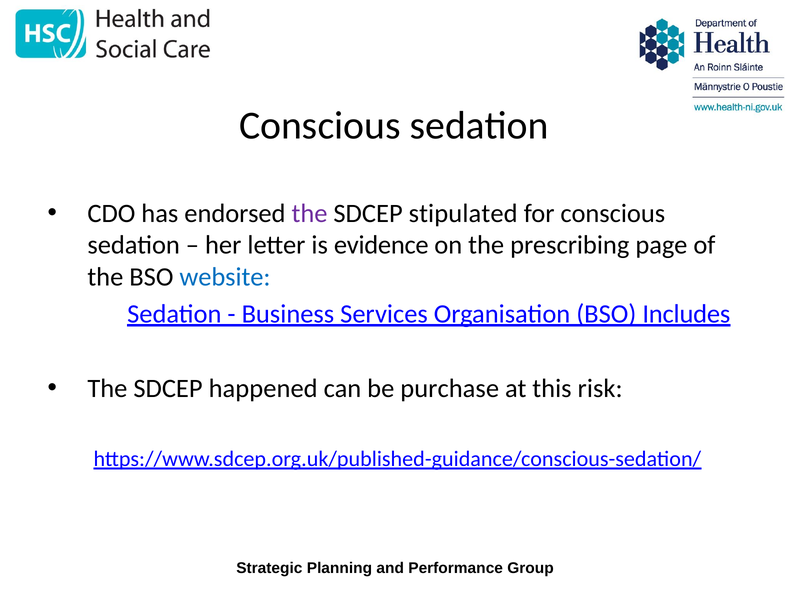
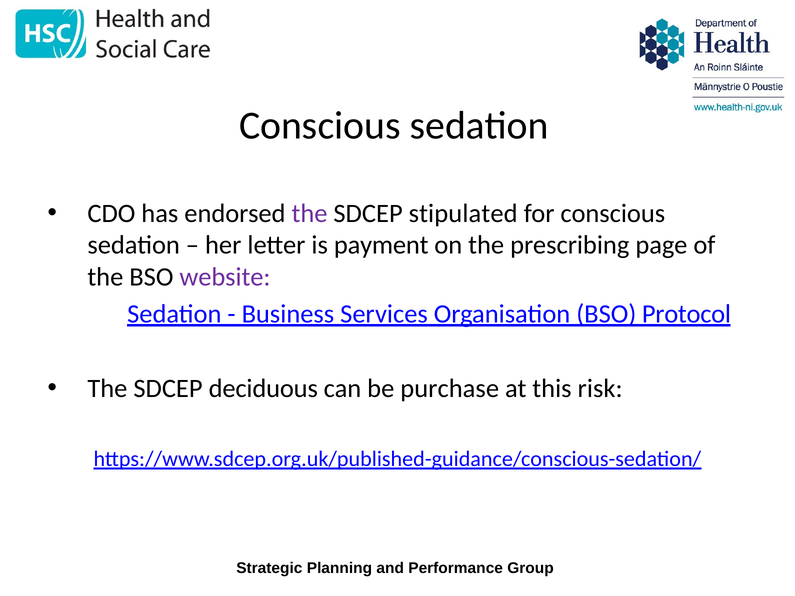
evidence: evidence -> payment (381, 245)
website colour: blue -> purple (225, 277)
Includes: Includes -> Protocol (686, 314)
happened: happened -> deciduous (263, 389)
